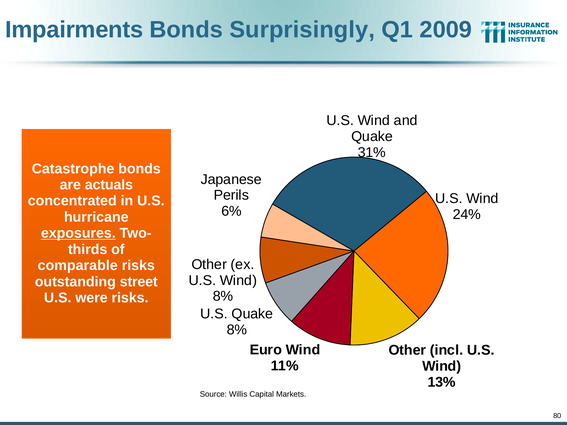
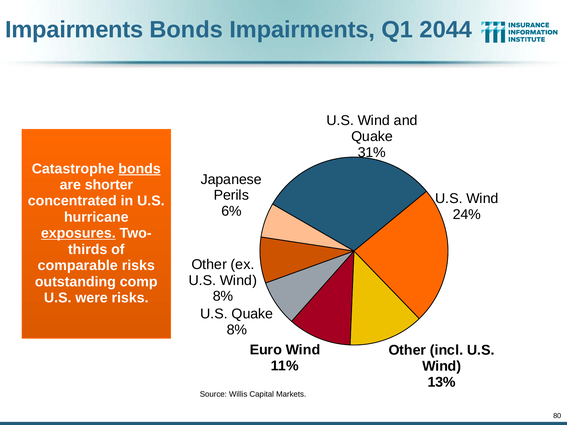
Bonds Surprisingly: Surprisingly -> Impairments (302, 30)
2009: 2009 -> 2044 (446, 30)
bonds underline: none -> present (140, 169)
actuals: actuals -> shorter (109, 185)
street: street -> comp (139, 282)
